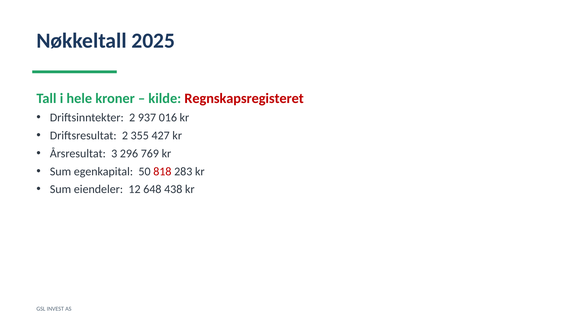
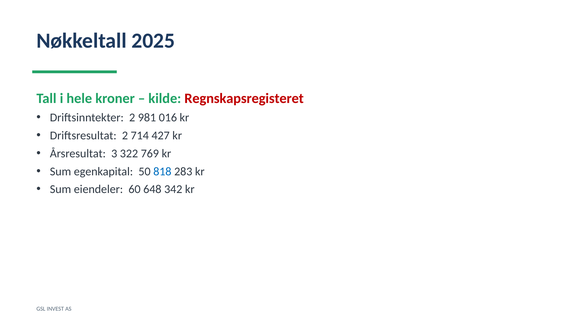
937: 937 -> 981 (147, 118)
355: 355 -> 714 (140, 136)
296: 296 -> 322 (129, 154)
818 colour: red -> blue (162, 172)
12: 12 -> 60 (135, 189)
438: 438 -> 342 (173, 189)
